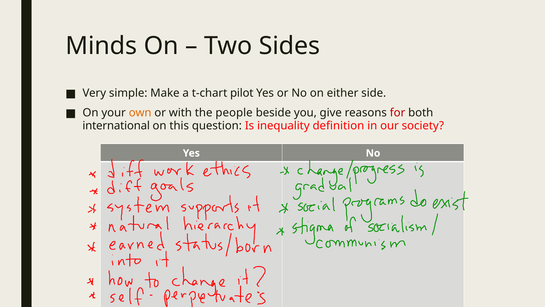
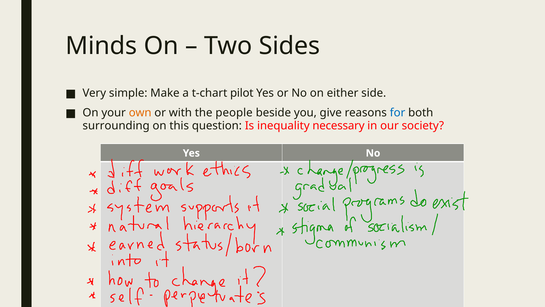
for colour: red -> blue (398, 113)
international: international -> surrounding (116, 126)
definition: definition -> necessary (338, 126)
